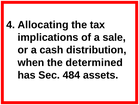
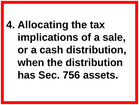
the determined: determined -> distribution (94, 62)
484: 484 -> 756 (71, 75)
